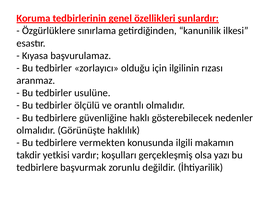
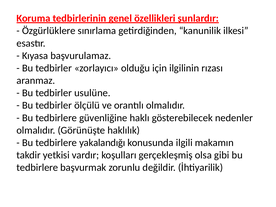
vermekten: vermekten -> yakalandığı (102, 143)
yazı: yazı -> gibi (222, 155)
